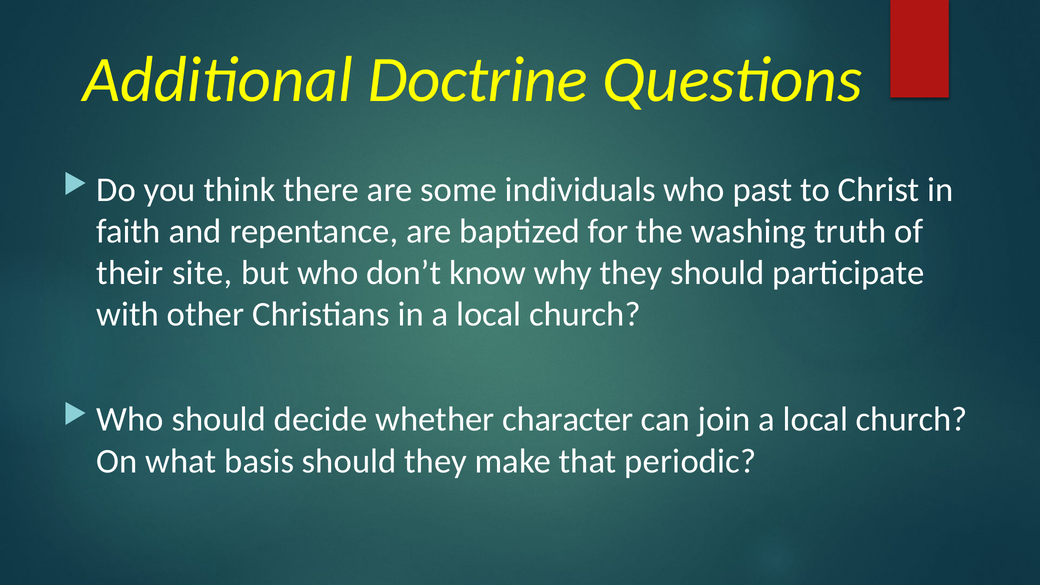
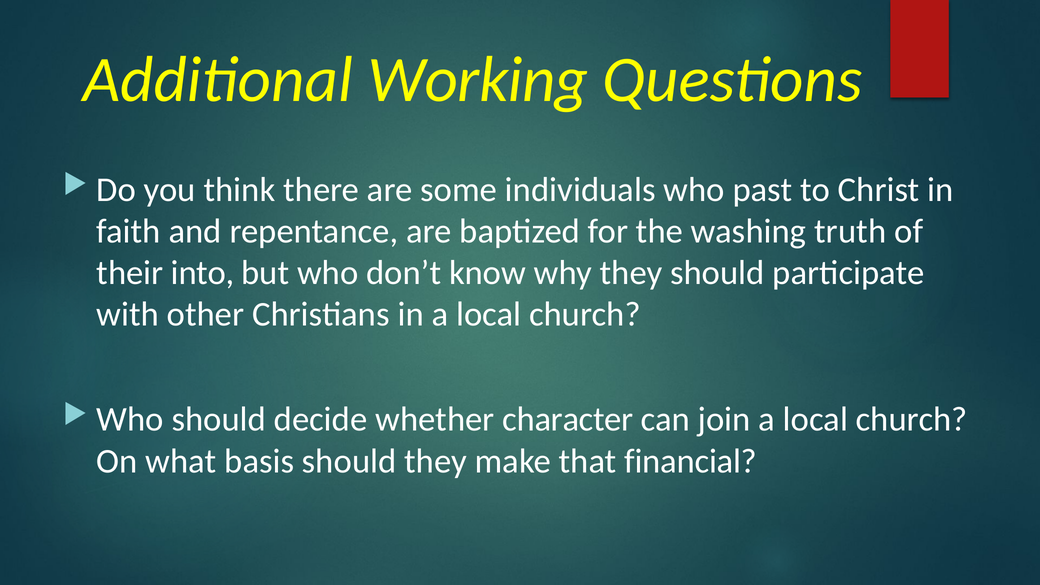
Doctrine: Doctrine -> Working (478, 80)
site: site -> into (203, 273)
periodic: periodic -> financial (691, 461)
